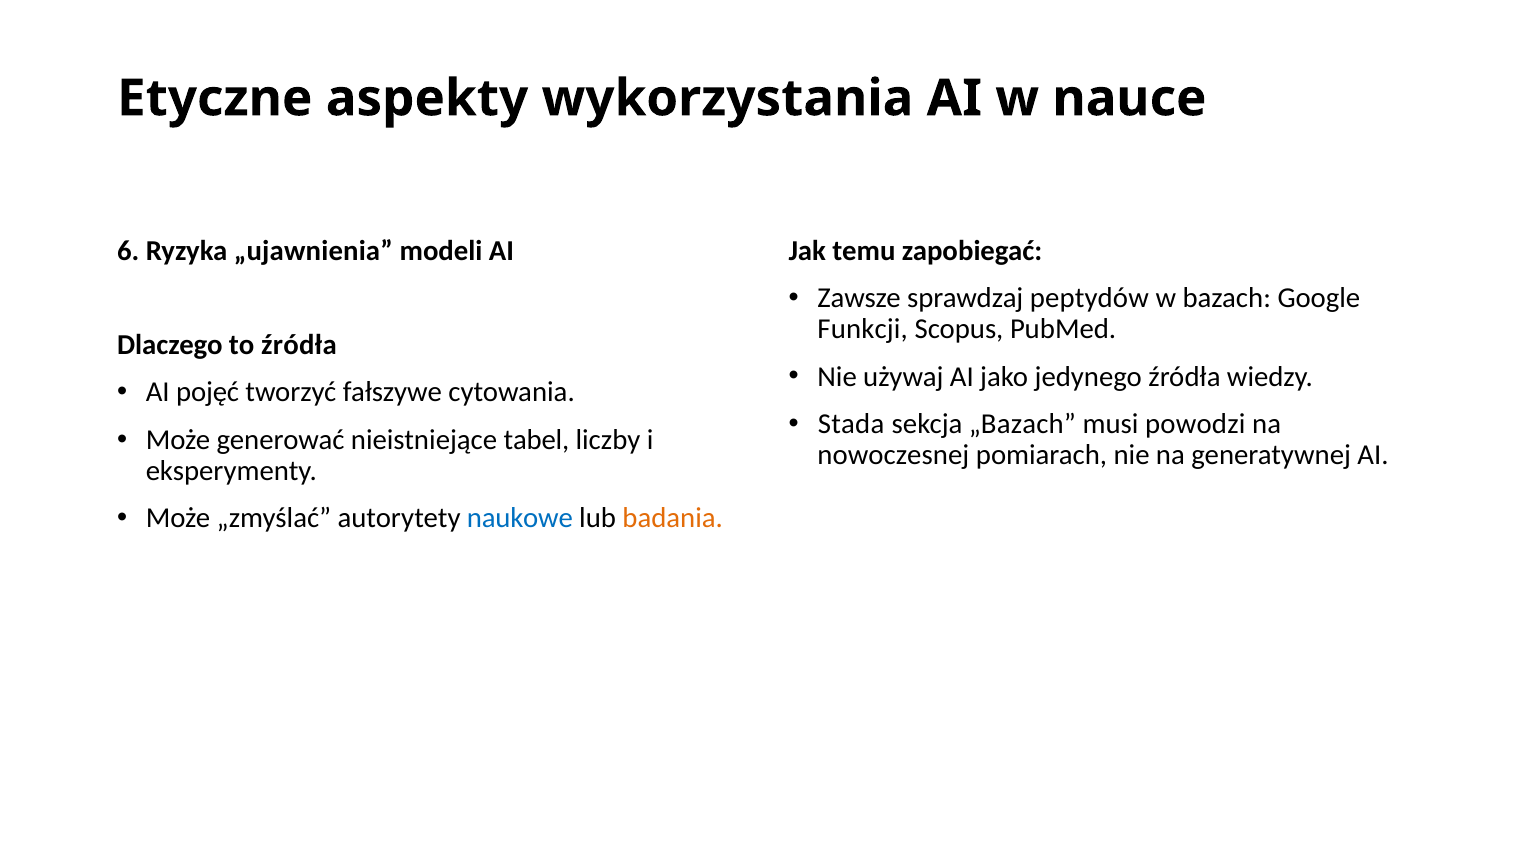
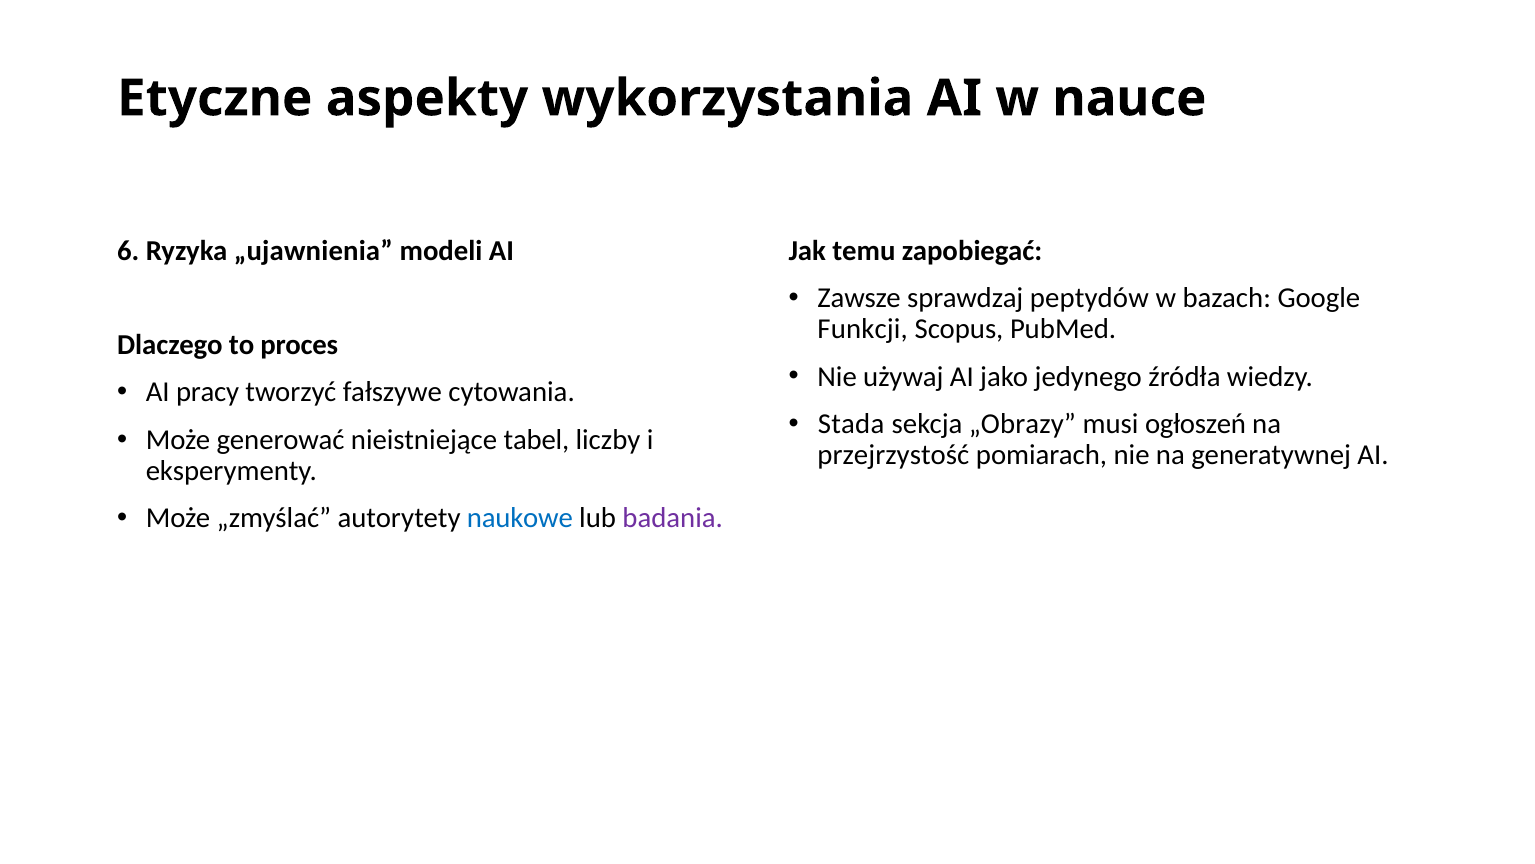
to źródła: źródła -> proces (299, 345)
pojęć: pojęć -> pracy (208, 392)
„Bazach: „Bazach -> „Obrazy (1022, 423)
powodzi: powodzi -> ogłoszeń (1196, 423)
nowoczesnej: nowoczesnej -> przejrzystość (893, 454)
badania colour: orange -> purple (673, 517)
